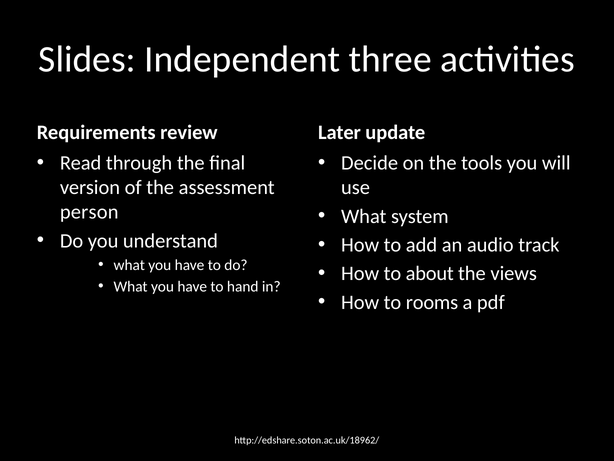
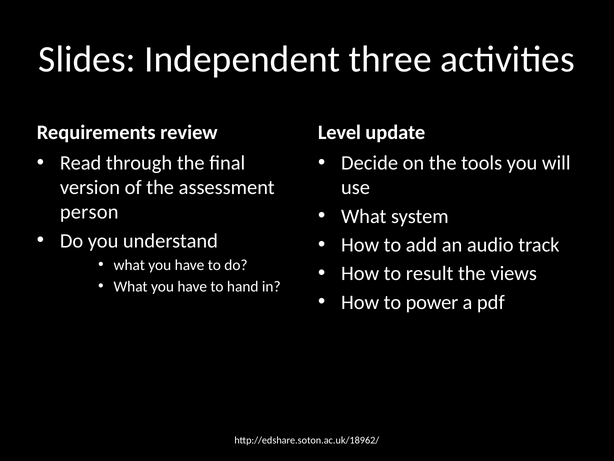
Later: Later -> Level (339, 132)
about: about -> result (430, 273)
rooms: rooms -> power (432, 302)
